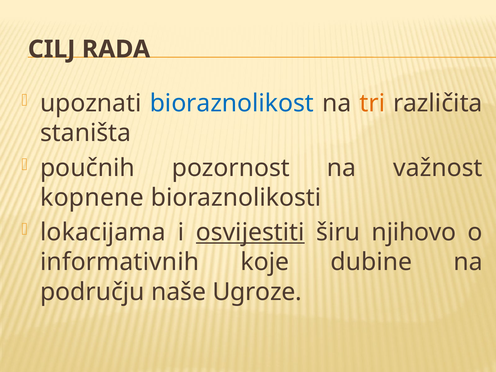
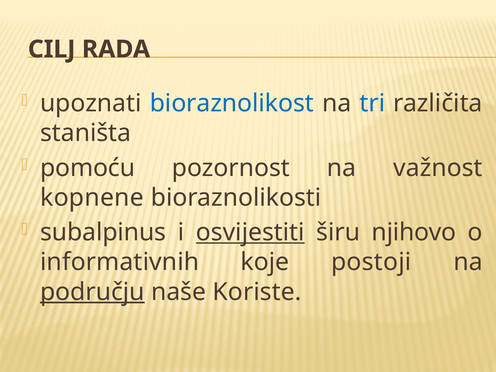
tri colour: orange -> blue (372, 103)
poučnih: poučnih -> pomoću (88, 168)
lokacijama: lokacijama -> subalpinus (103, 232)
dubine: dubine -> postoji (371, 262)
području underline: none -> present (92, 292)
Ugroze: Ugroze -> Koriste (257, 292)
